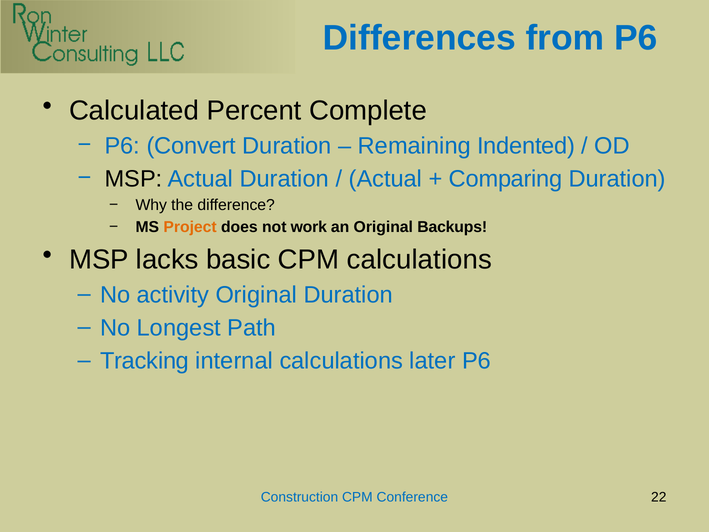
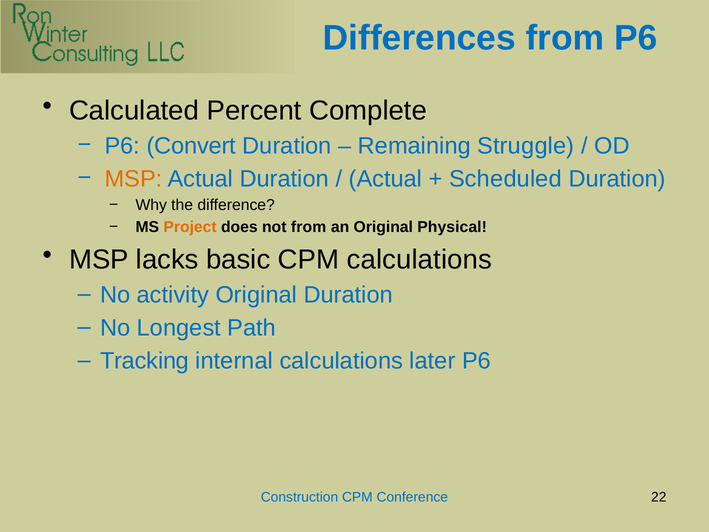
Indented: Indented -> Struggle (526, 146)
MSP colour: black -> orange (133, 179)
Comparing: Comparing -> Scheduled (505, 179)
not work: work -> from (309, 227)
Backups: Backups -> Physical (452, 227)
